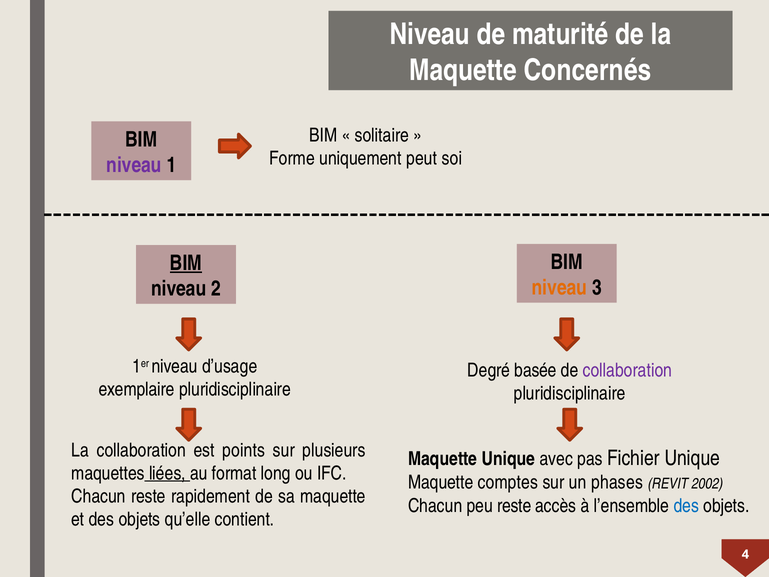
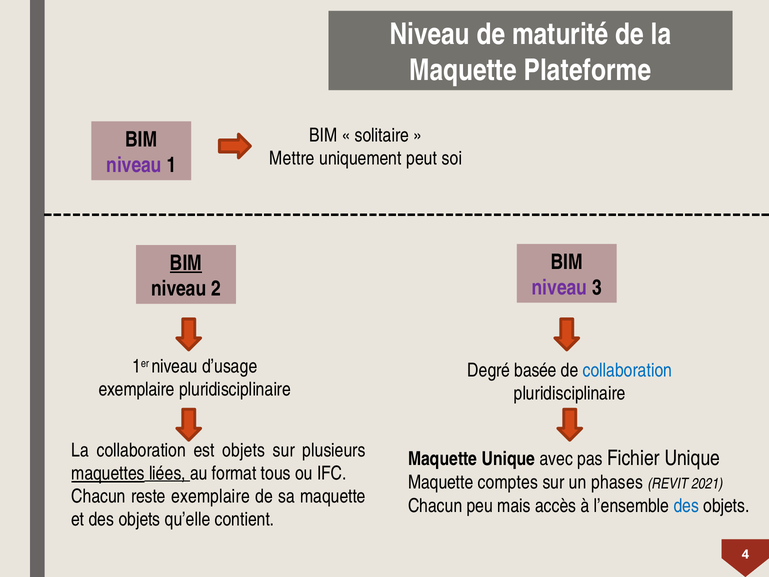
Concernés: Concernés -> Plateforme (588, 70)
Forme: Forme -> Mettre (292, 159)
niveau colour: orange -> purple (559, 288)
collaboration colour: purple -> blue (627, 370)
est points: points -> objets (244, 450)
maquettes underline: none -> present (108, 473)
long: long -> tous (276, 473)
2002: 2002 -> 2021 (707, 484)
reste rapidement: rapidement -> exemplaire (210, 496)
peu reste: reste -> mais (514, 505)
